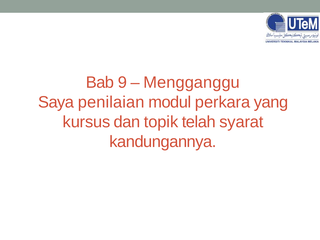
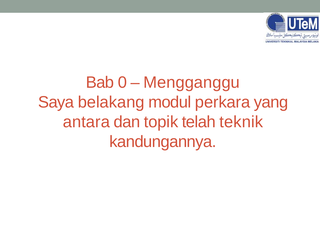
9: 9 -> 0 (122, 82)
penilaian: penilaian -> belakang (111, 102)
kursus: kursus -> antara (86, 122)
syarat: syarat -> teknik (241, 122)
